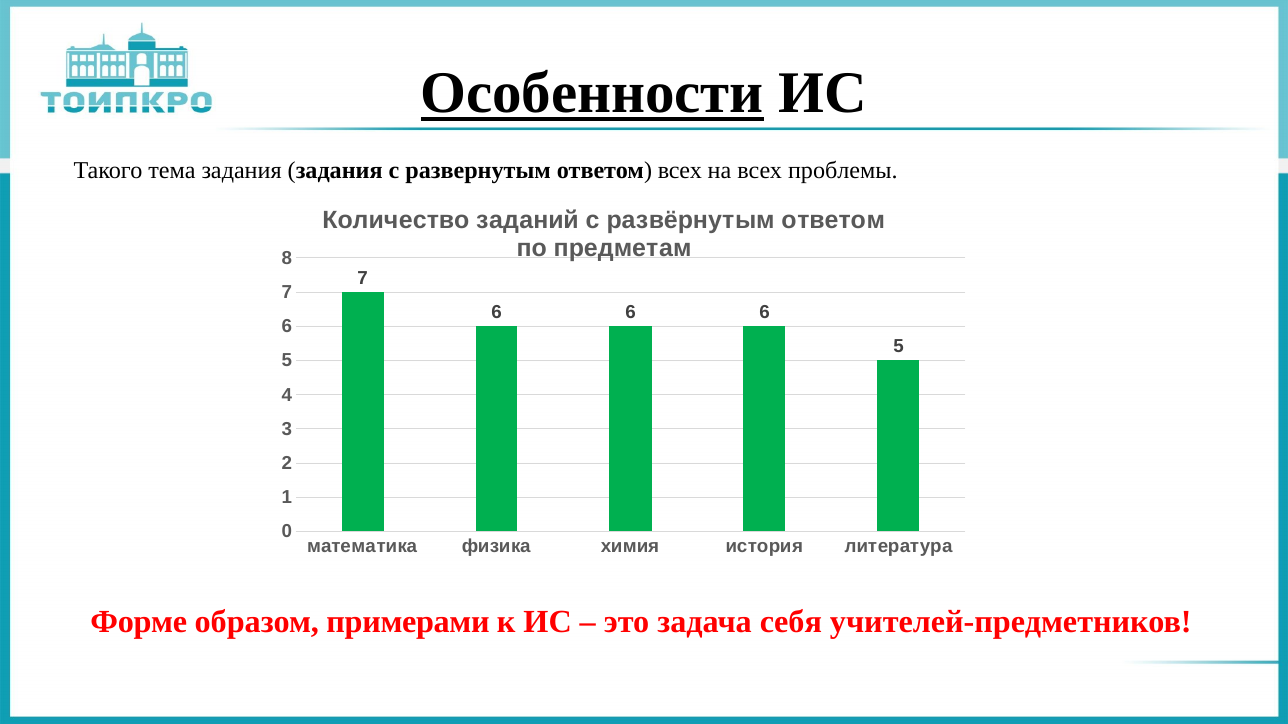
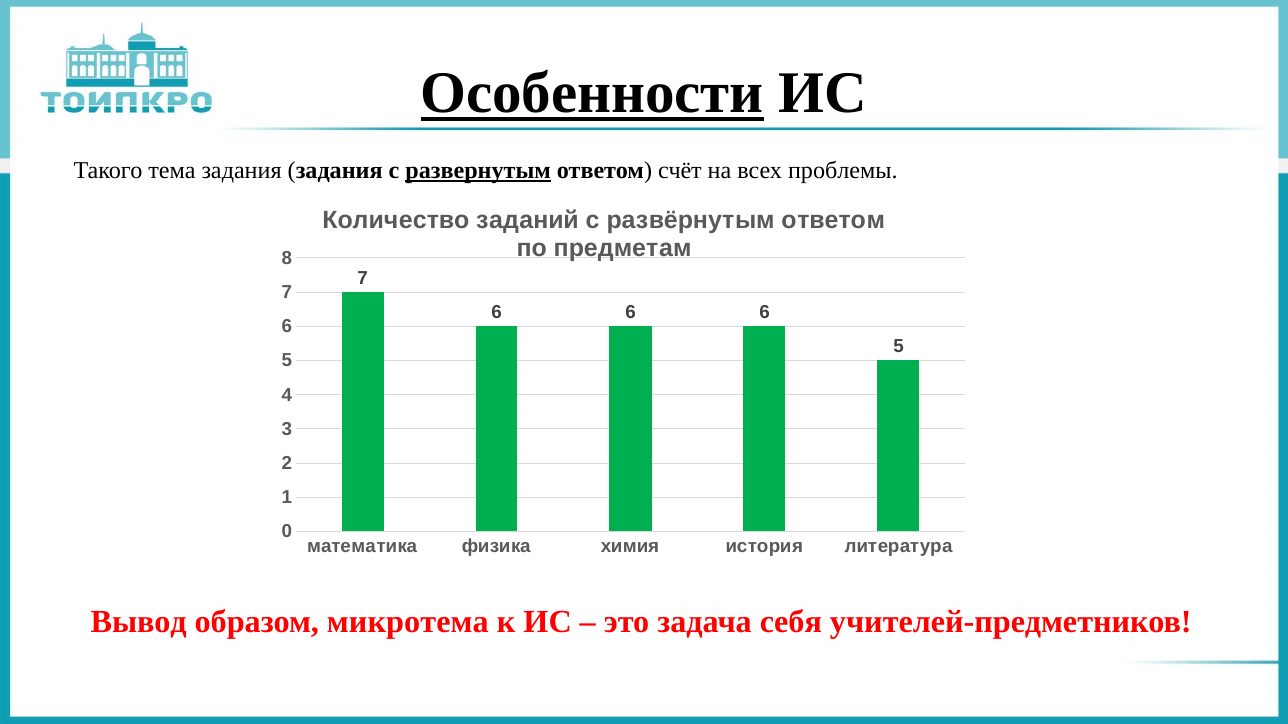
развернутым underline: none -> present (478, 171)
ответом всех: всех -> счёт (680, 171)
Форме: Форме -> Вывод (139, 622)
примерами: примерами -> микротема (408, 622)
